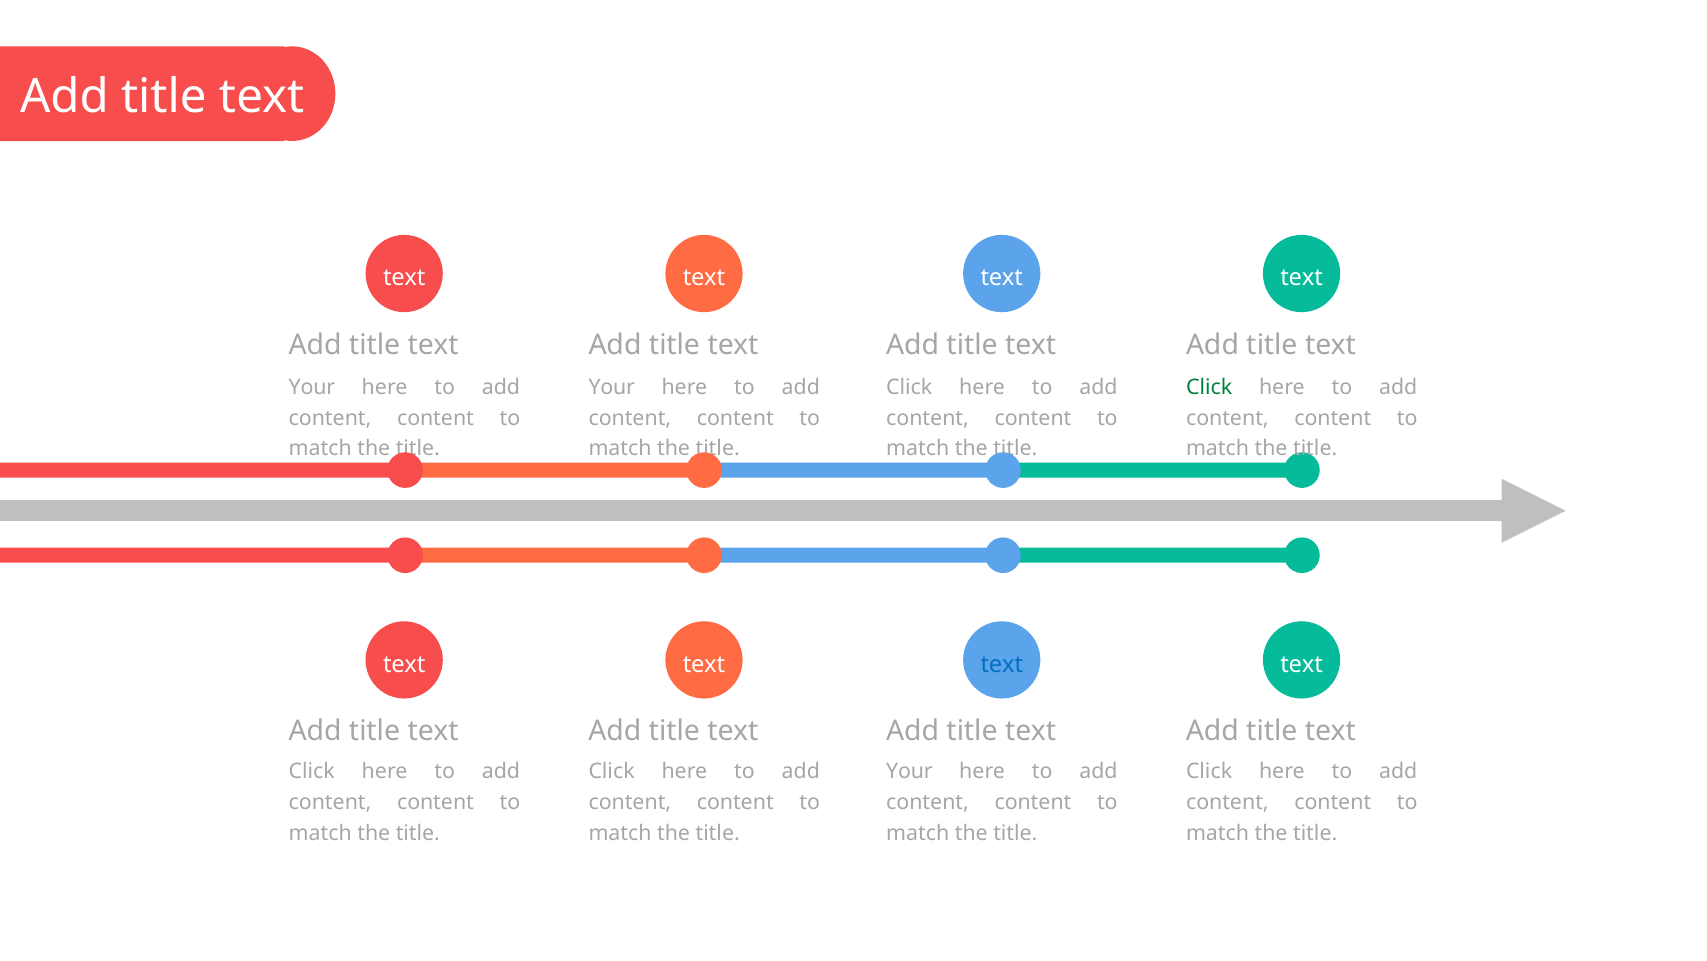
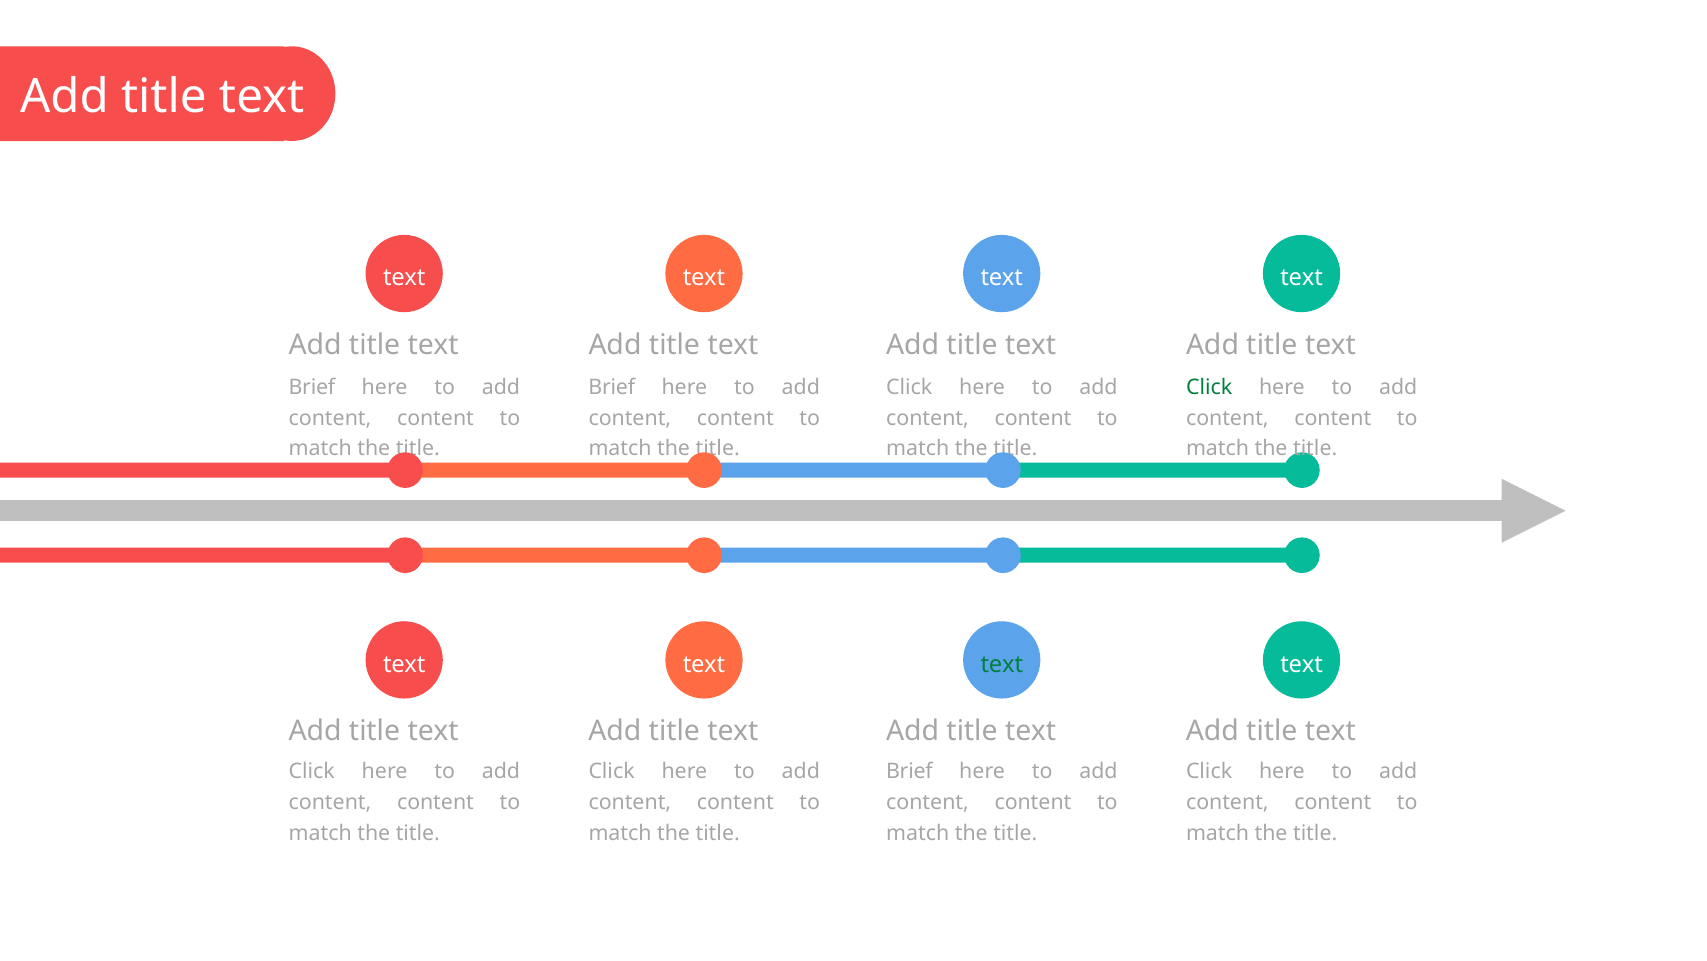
Your: Your -> Brief (312, 387)
Your: Your -> Brief (612, 387)
text colour: blue -> green (1002, 664)
Your: Your -> Brief (909, 771)
